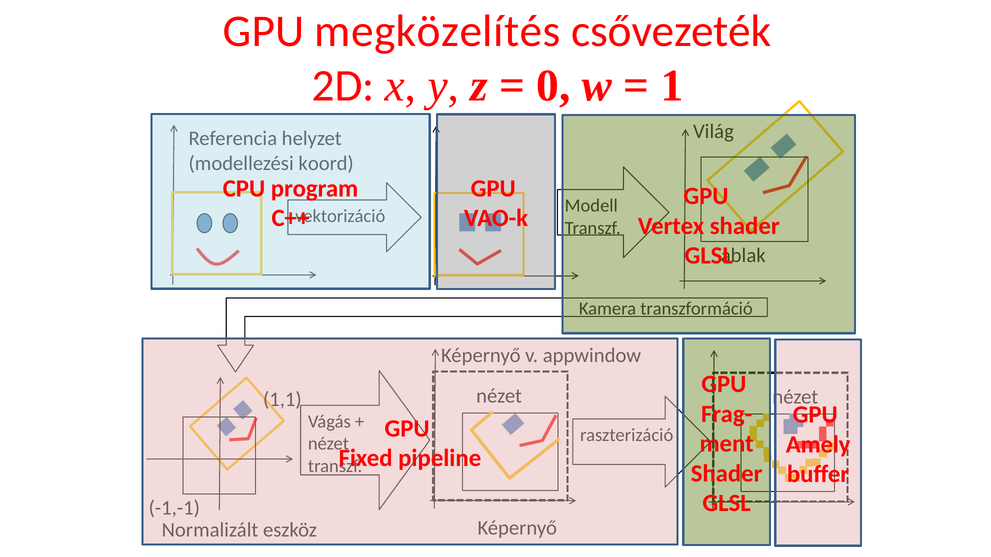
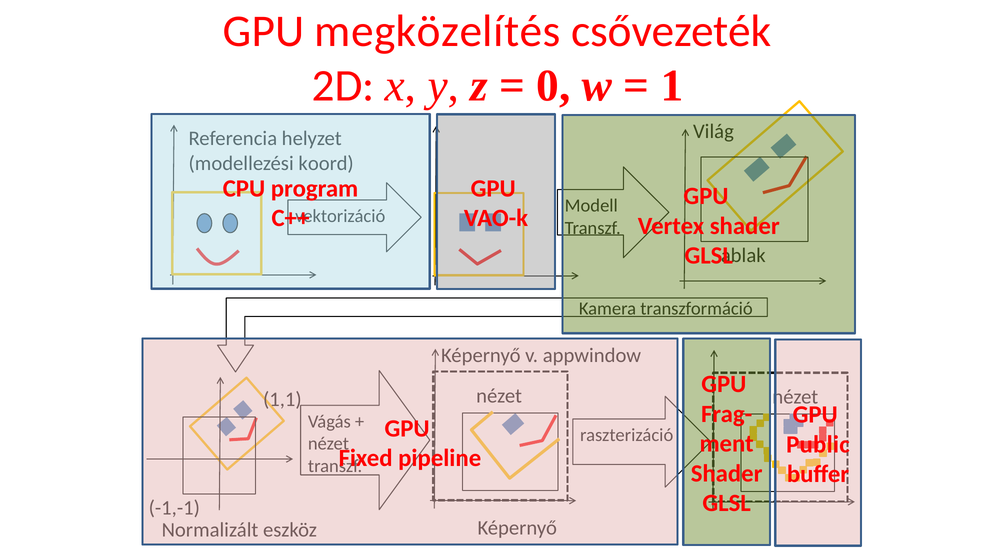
Amely: Amely -> Public (818, 445)
